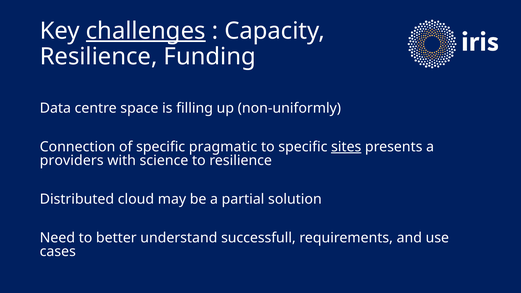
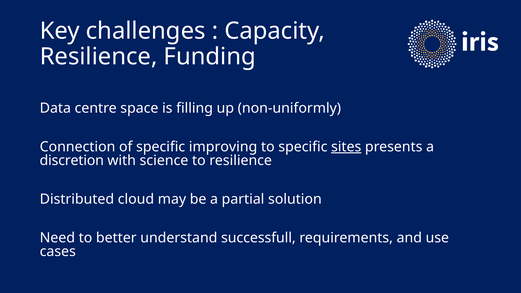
challenges underline: present -> none (146, 31)
pragmatic: pragmatic -> improving (223, 147)
providers: providers -> discretion (72, 160)
